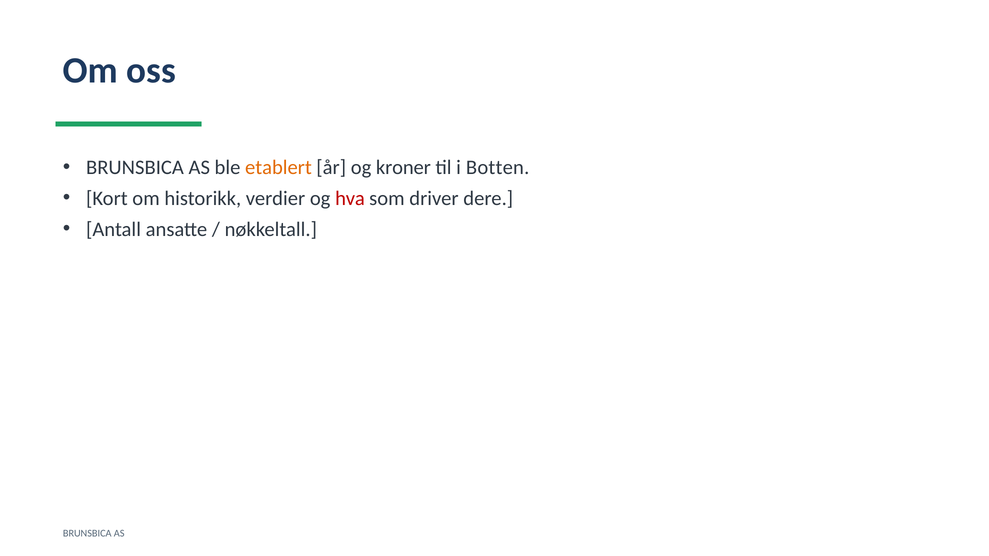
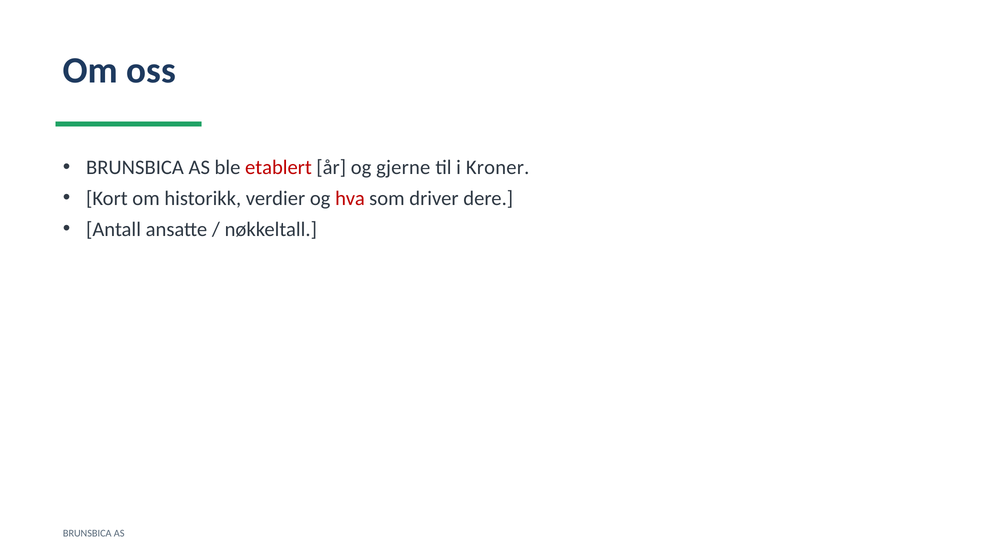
etablert colour: orange -> red (278, 168)
kroner: kroner -> gjerne (403, 168)
Botten: Botten -> Kroner (498, 168)
